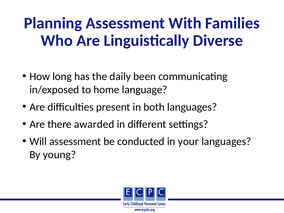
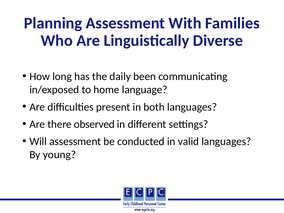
awarded: awarded -> observed (94, 124)
your: your -> valid (188, 141)
